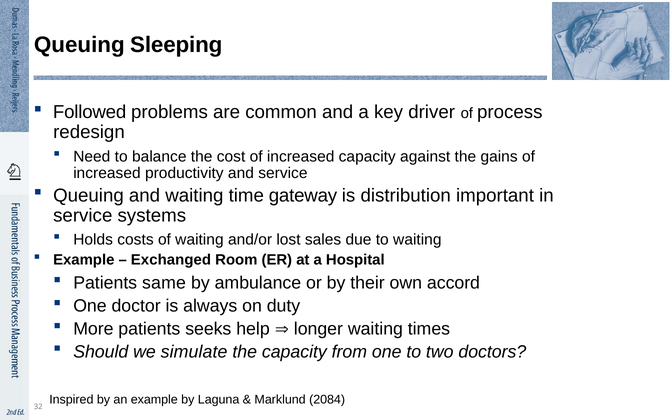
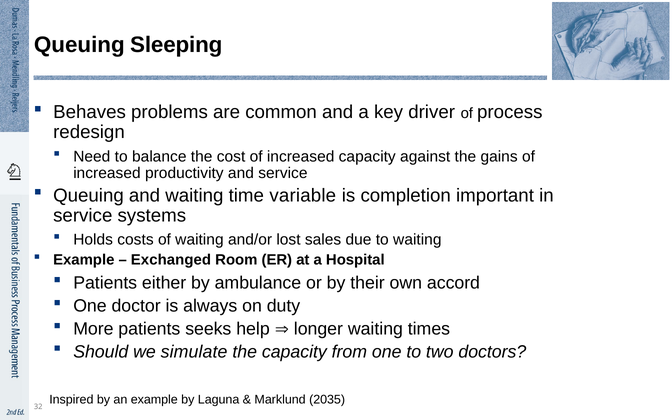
Followed: Followed -> Behaves (90, 112)
gateway: gateway -> variable (303, 195)
distribution: distribution -> completion (406, 195)
same: same -> either (164, 283)
2084: 2084 -> 2035 (327, 400)
